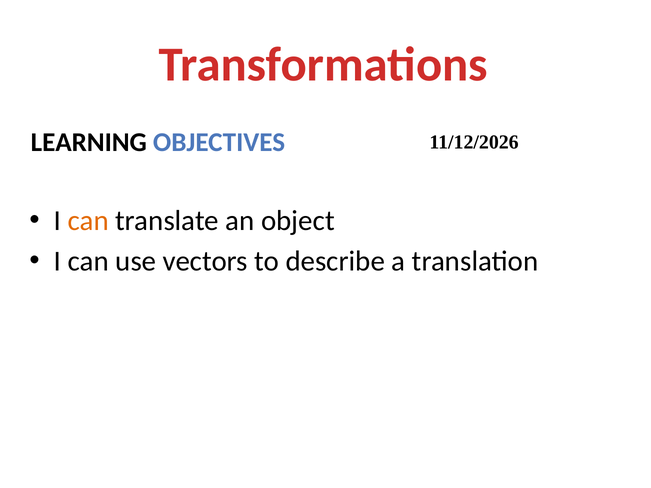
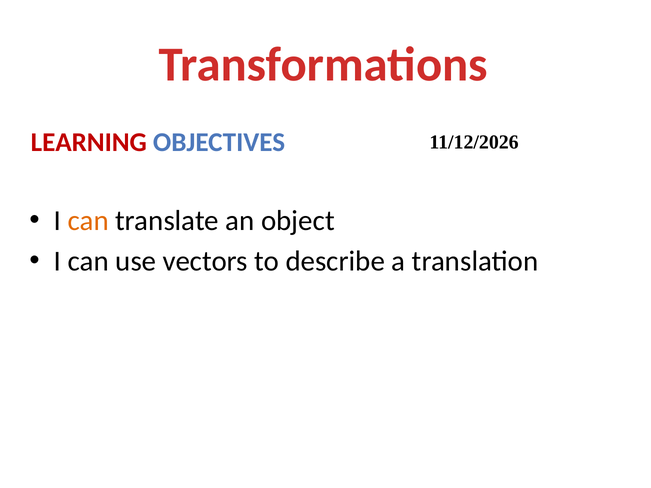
LEARNING colour: black -> red (89, 142)
